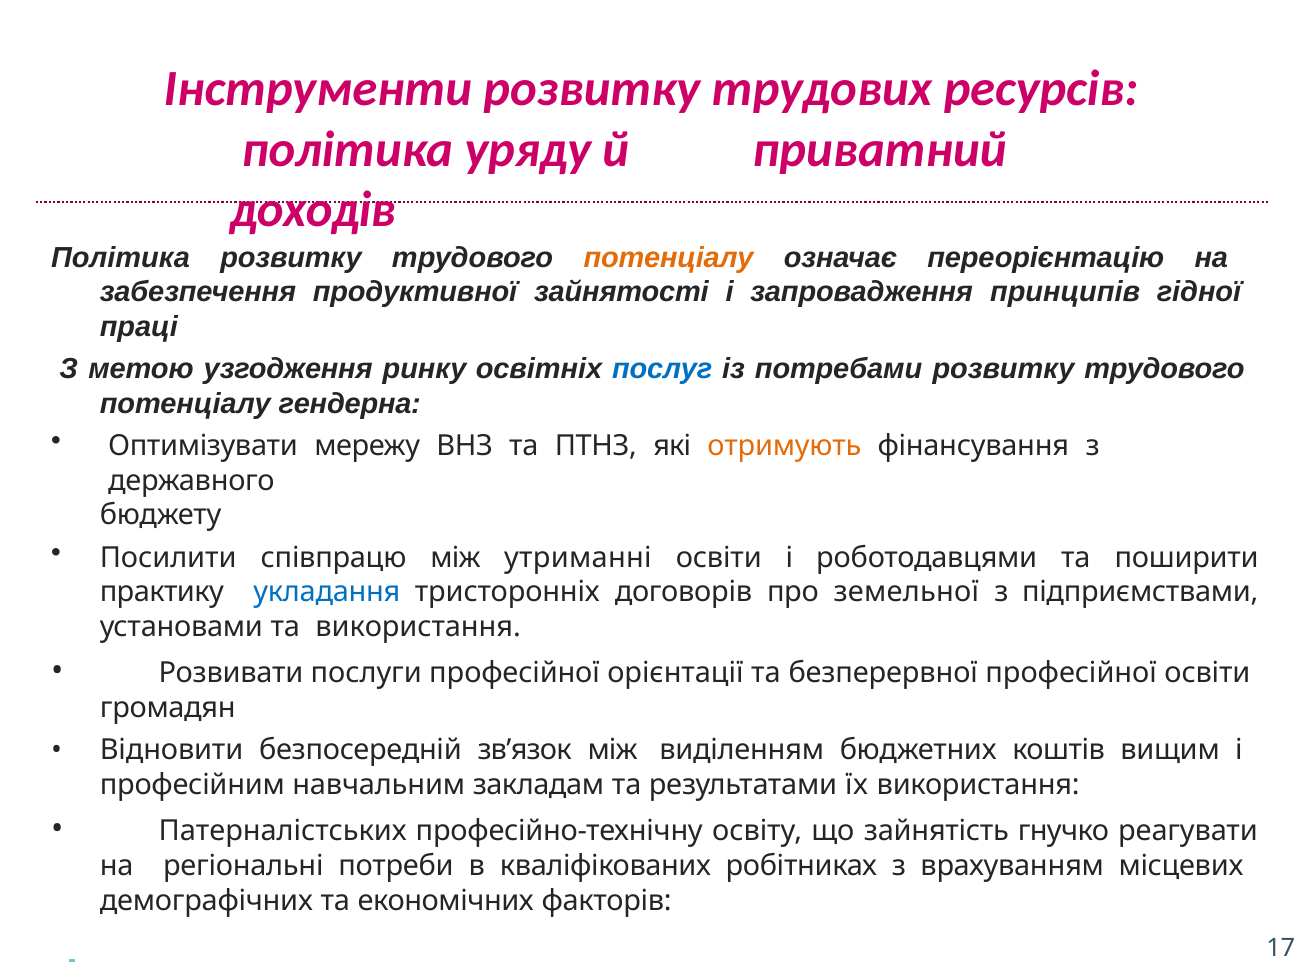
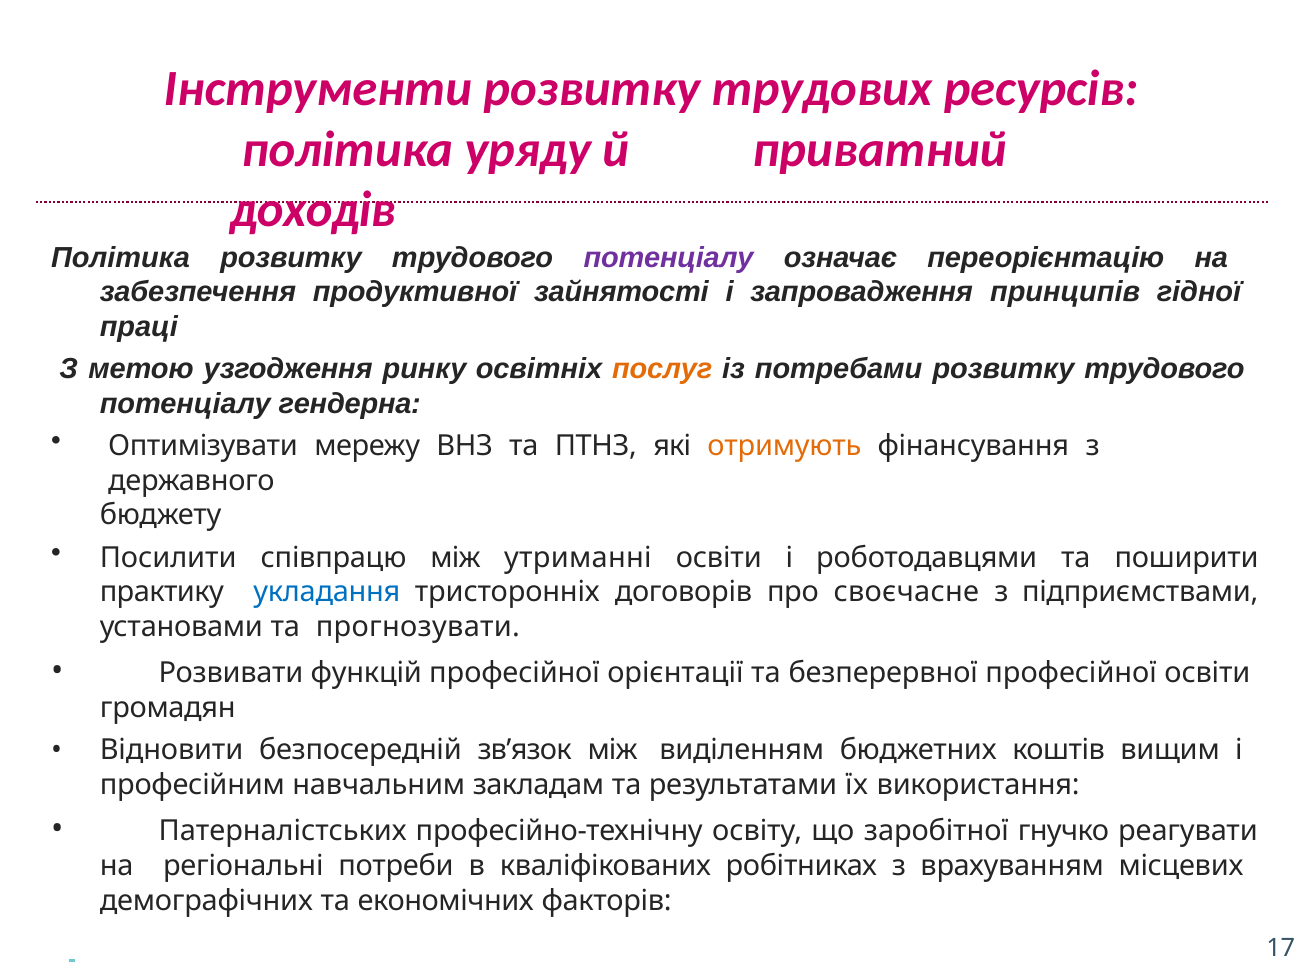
потенціалу colour: orange -> purple (669, 258)
послуг colour: blue -> orange (662, 370)
земельної: земельної -> своєчасне (906, 593)
та використання: використання -> прогнозувати (418, 628)
послуги: послуги -> функцій (366, 673)
зайнятість: зайнятість -> заробітної (936, 831)
